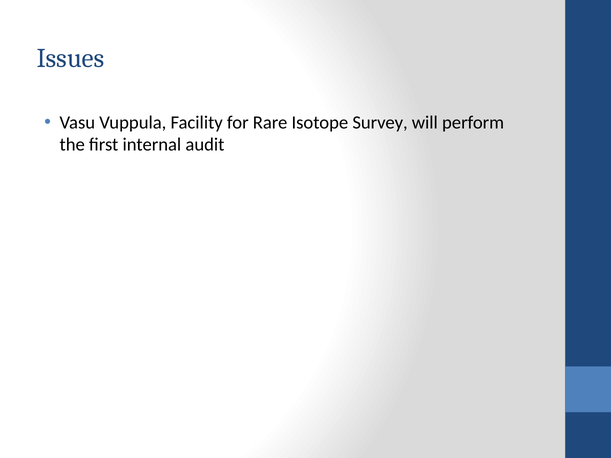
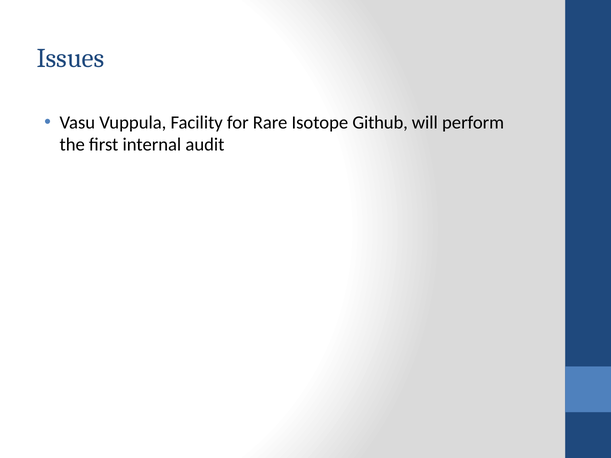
Survey: Survey -> Github (380, 122)
